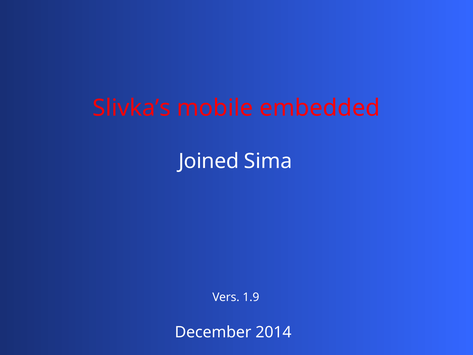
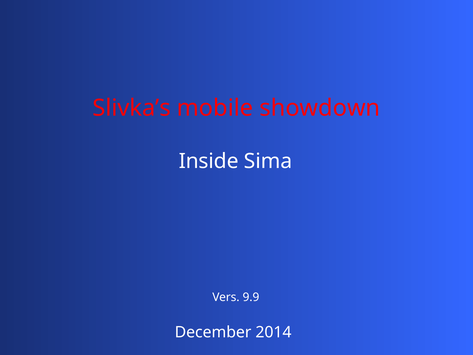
embedded: embedded -> showdown (320, 108)
Joined: Joined -> Inside (209, 161)
1.9: 1.9 -> 9.9 (251, 297)
